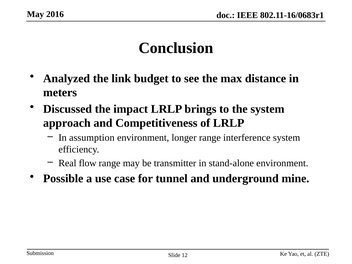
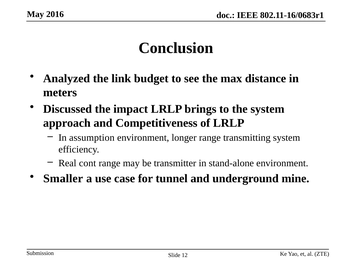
interference: interference -> transmitting (247, 138)
flow: flow -> cont (88, 163)
Possible: Possible -> Smaller (63, 179)
